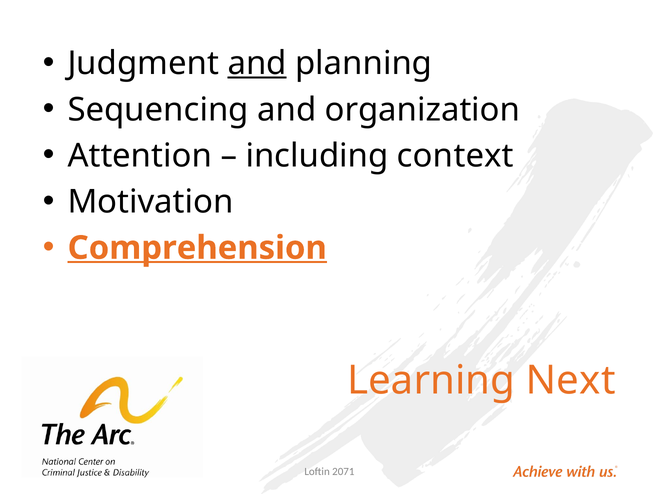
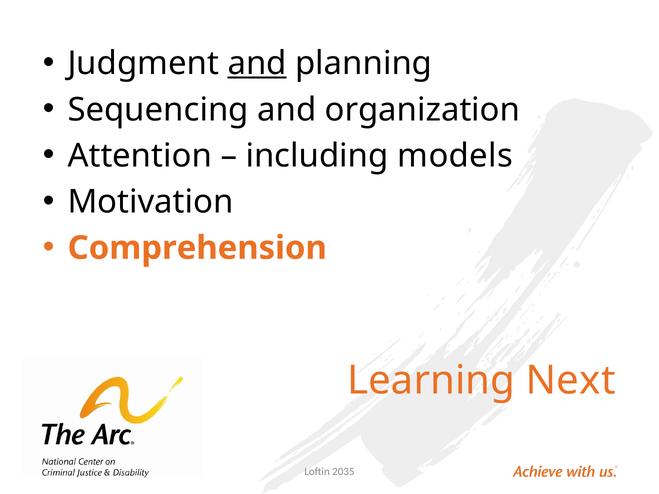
context: context -> models (455, 156)
Comprehension underline: present -> none (197, 248)
2071: 2071 -> 2035 (343, 472)
